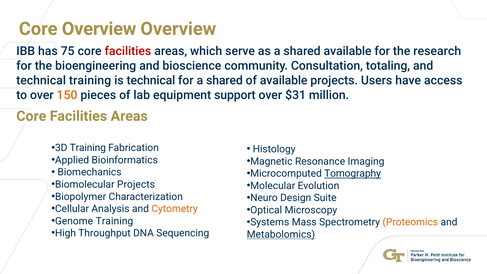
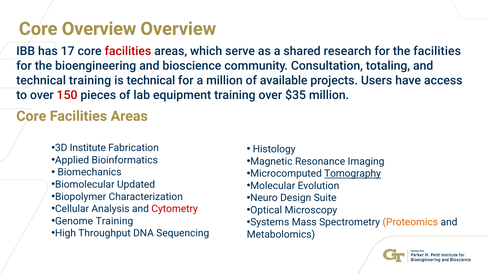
75: 75 -> 17 (68, 51)
shared available: available -> research (348, 51)
the research: research -> facilities (437, 51)
for a shared: shared -> million (224, 80)
150 colour: orange -> red (67, 95)
equipment support: support -> training (235, 95)
$31: $31 -> $35 (296, 95)
Training: Training -> Institute (88, 148)
Biomolecular Projects: Projects -> Updated (136, 184)
Cytometry colour: orange -> red (175, 209)
Metabolomics underline: present -> none (281, 234)
